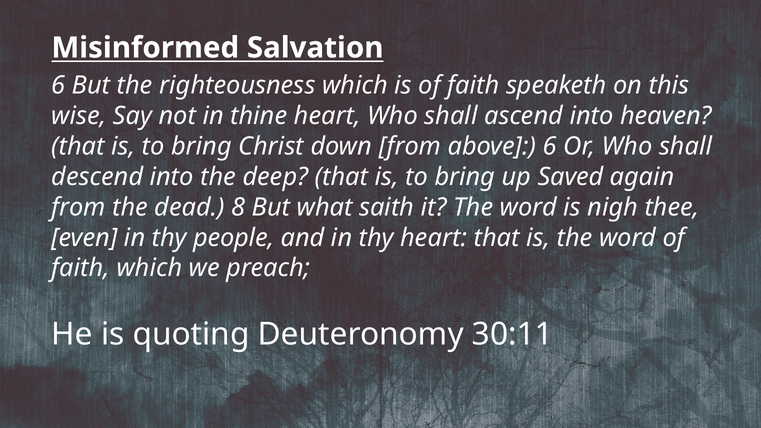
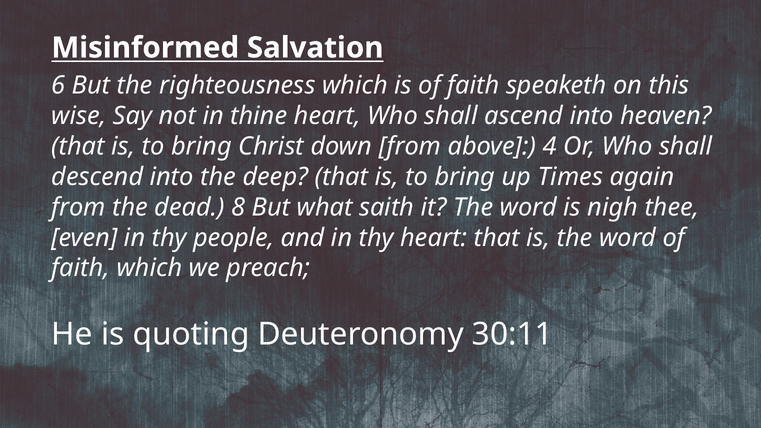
above 6: 6 -> 4 (550, 146)
Saved: Saved -> Times (570, 177)
